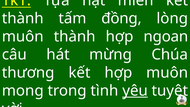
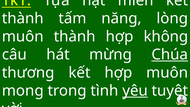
đồng: đồng -> năng (121, 18)
ngoan: ngoan -> không (166, 36)
Chúa underline: none -> present (170, 54)
